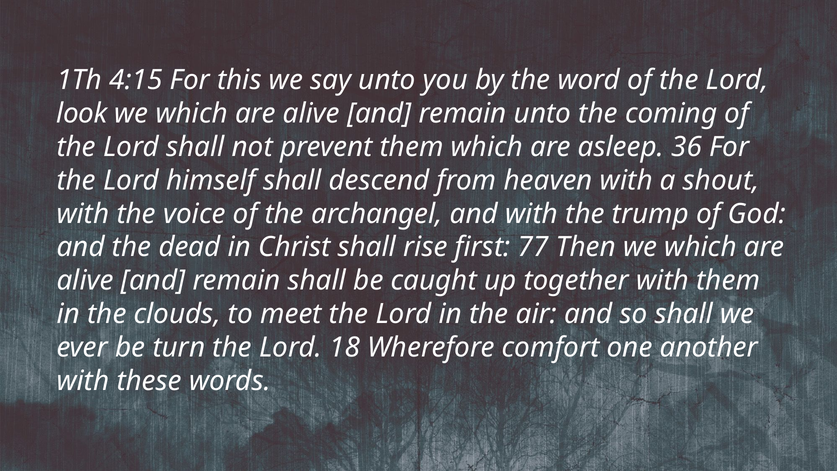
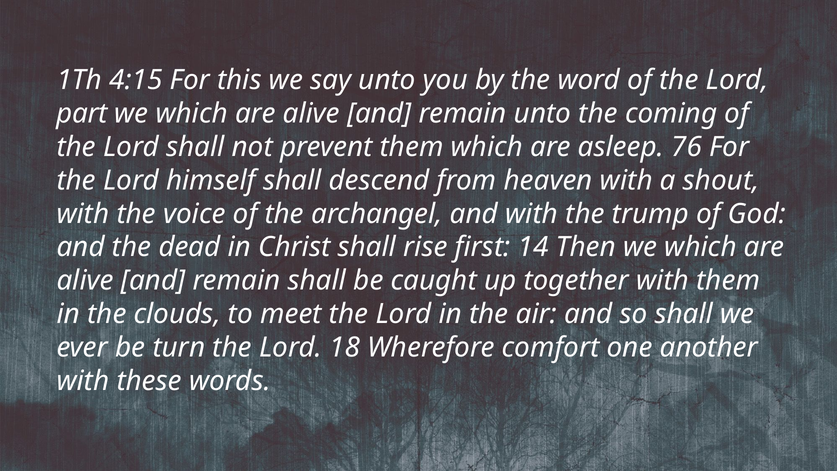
look: look -> part (82, 113)
36: 36 -> 76 (687, 147)
77: 77 -> 14 (533, 247)
